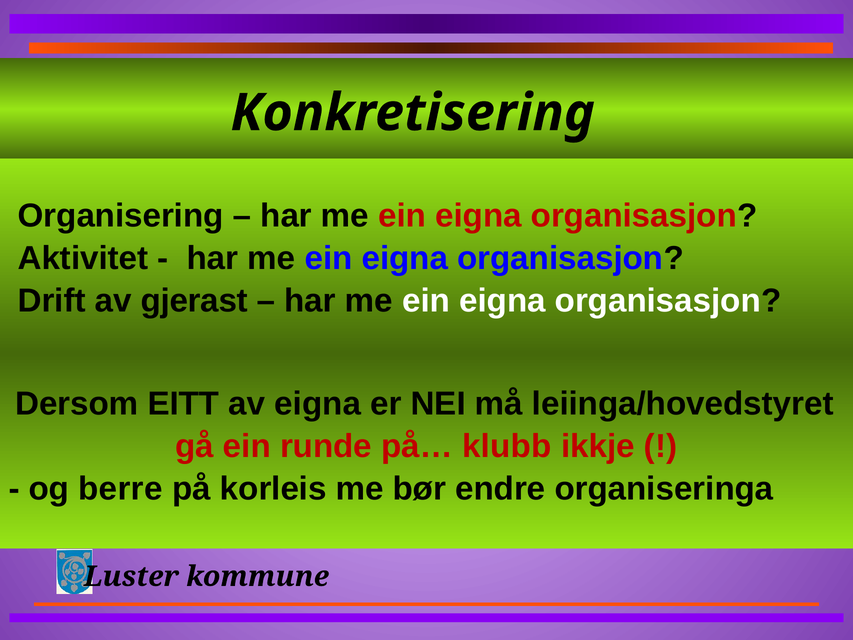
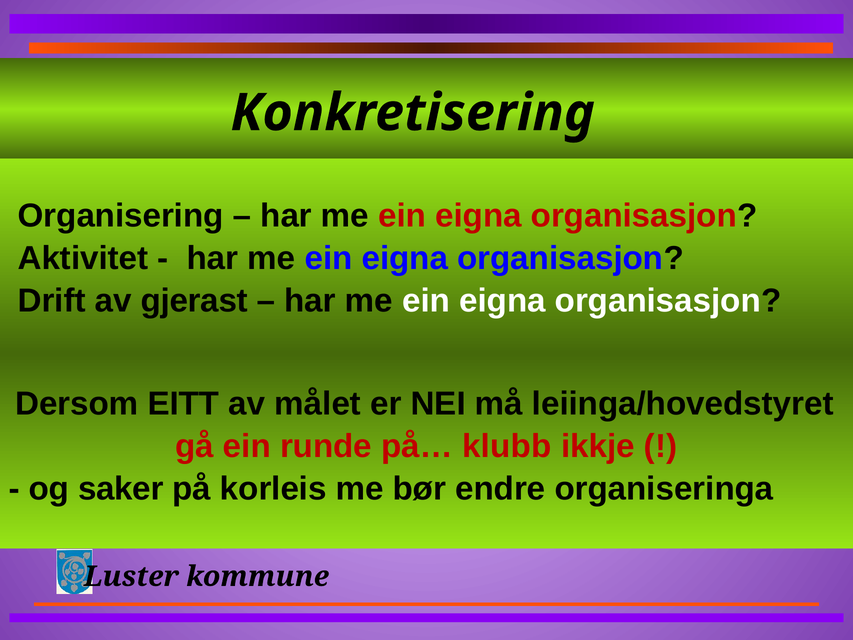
av eigna: eigna -> målet (318, 404)
berre: berre -> saker (121, 489)
